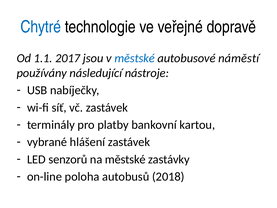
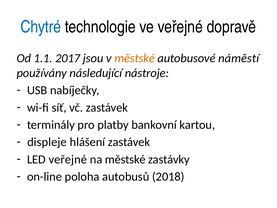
městské colour: blue -> orange (135, 58)
vybrané: vybrané -> displeje (47, 142)
LED senzorů: senzorů -> veřejné (68, 159)
